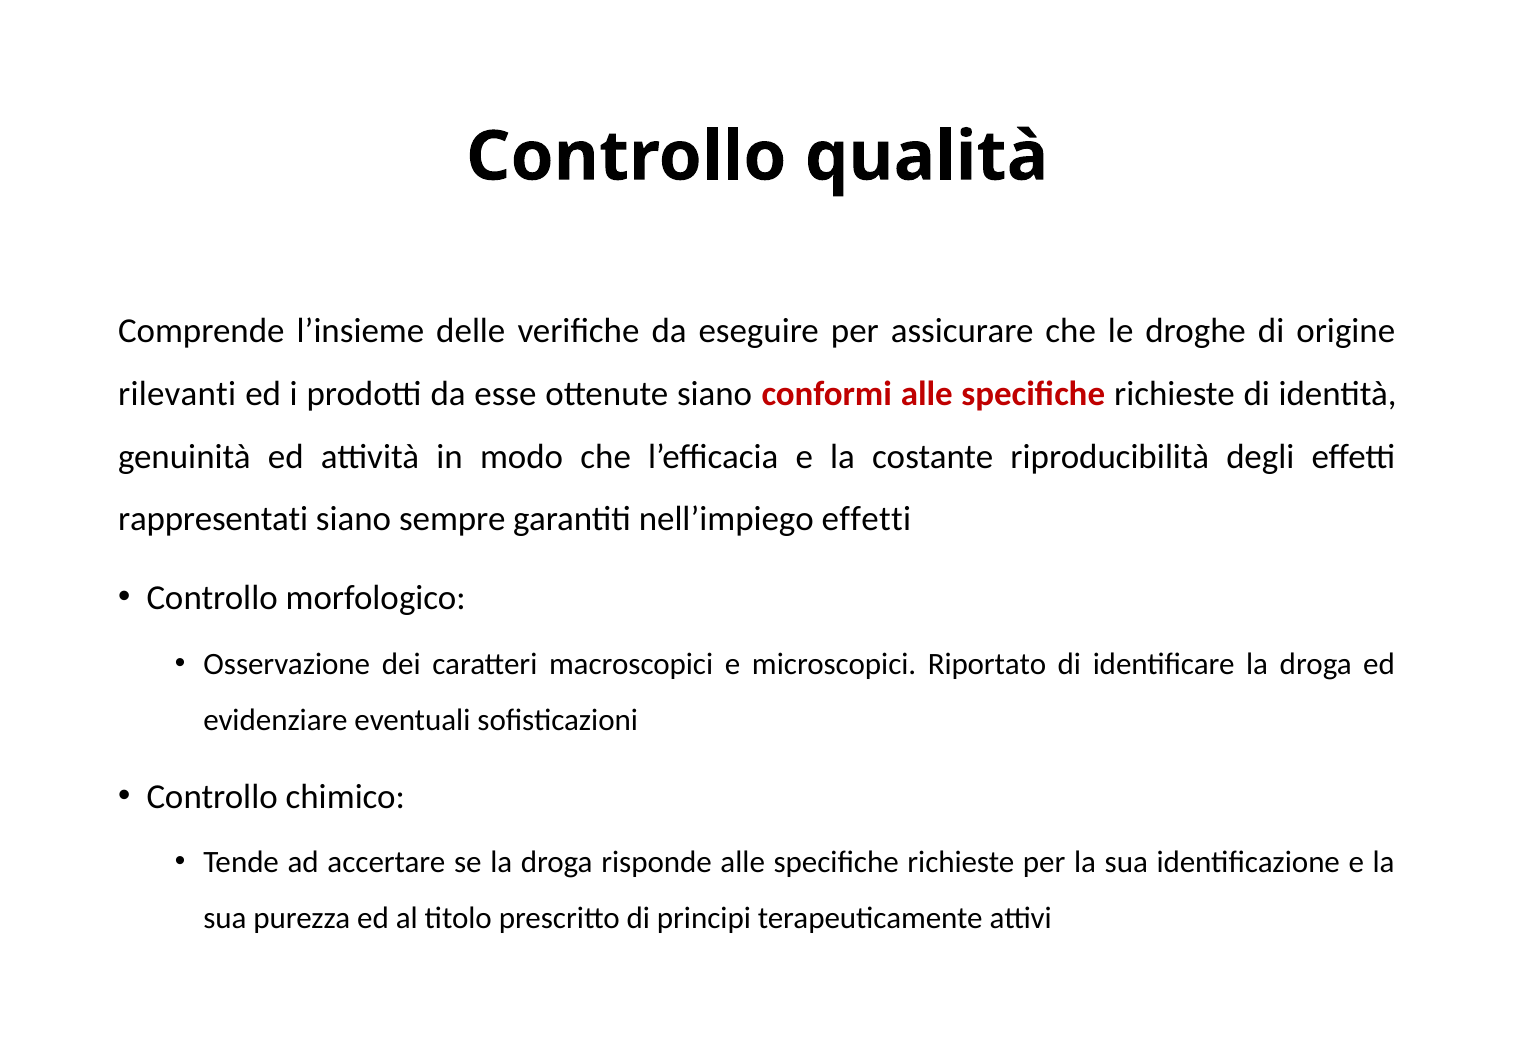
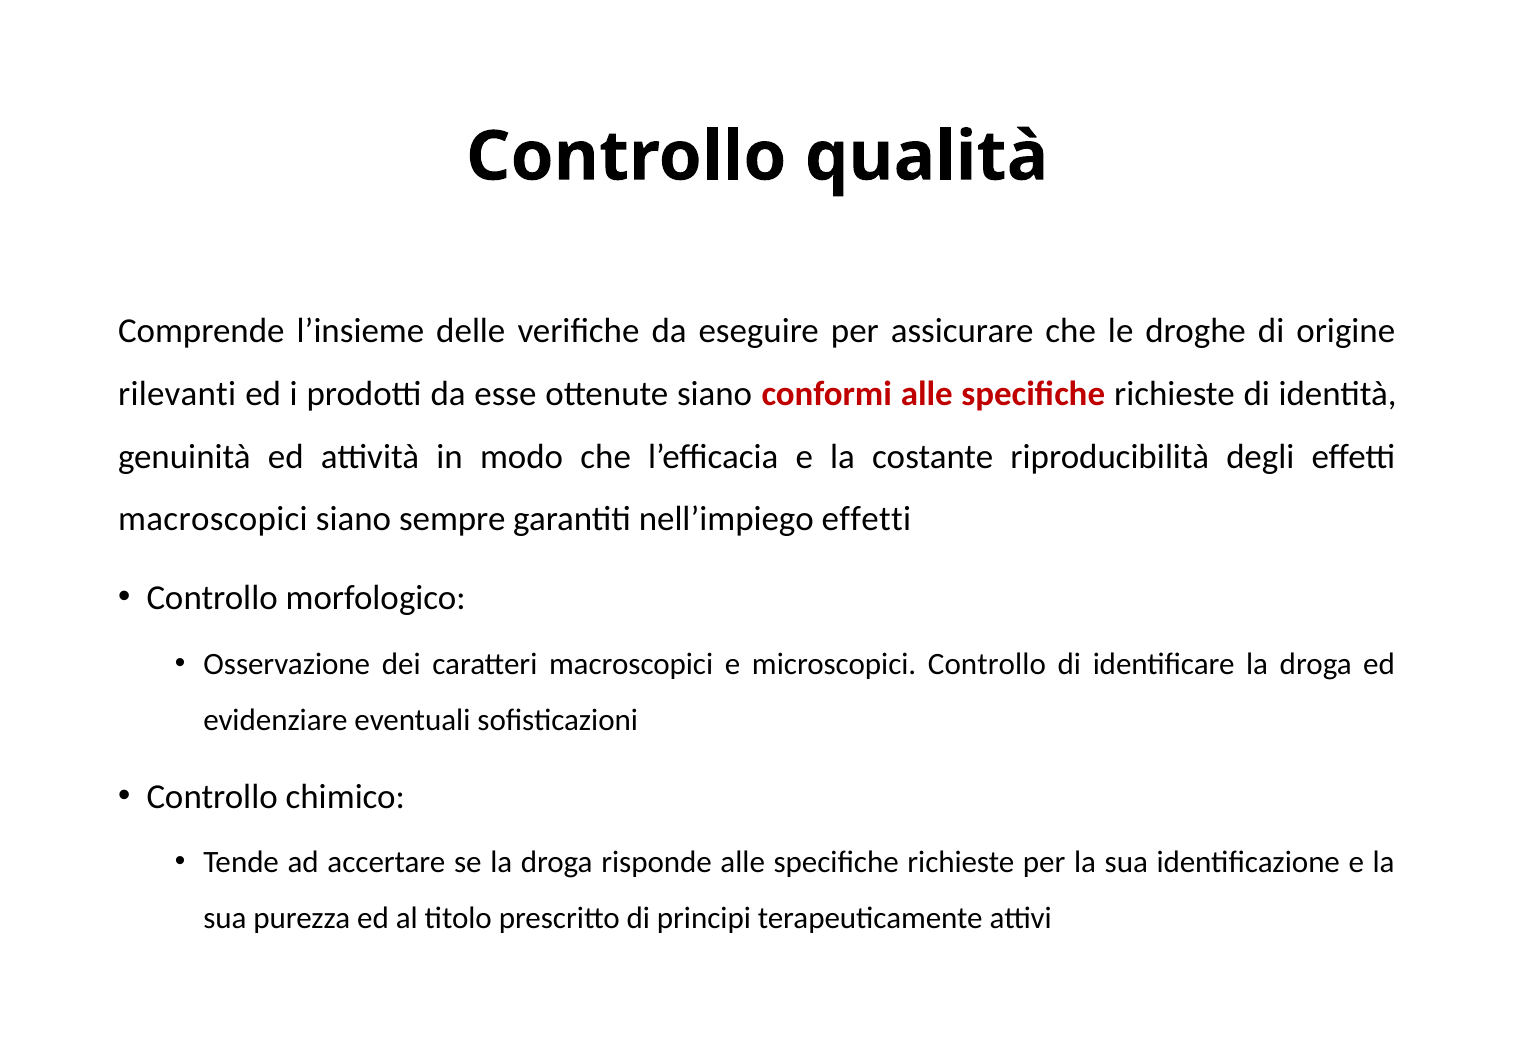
rappresentati: rappresentati -> macroscopici (213, 519)
microscopici Riportato: Riportato -> Controllo (987, 664)
